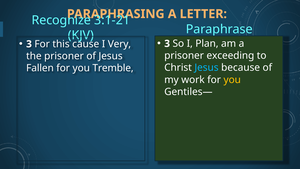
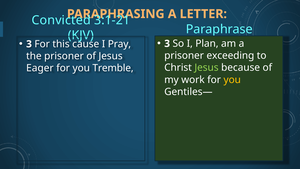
Recognize: Recognize -> Convicted (61, 20)
Very: Very -> Pray (119, 44)
Jesus colour: light blue -> light green (207, 68)
Fallen: Fallen -> Eager (40, 68)
